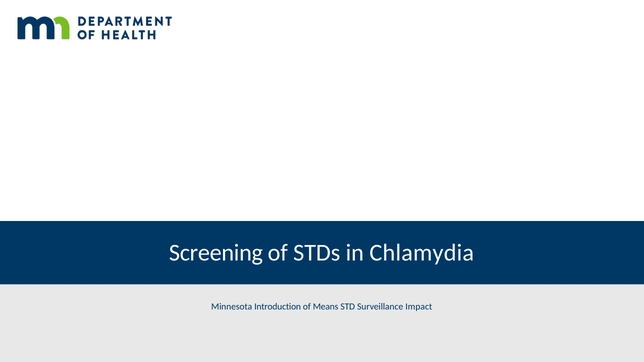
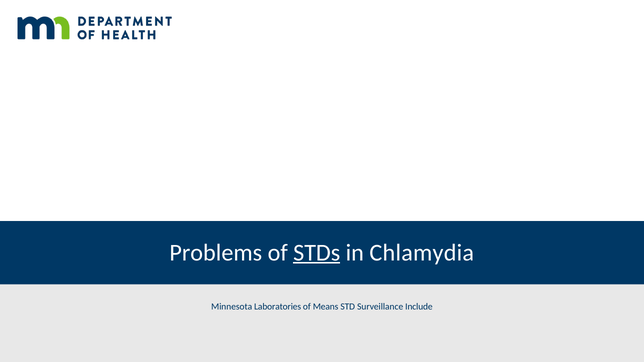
Screening: Screening -> Problems (216, 253)
STDs underline: none -> present (317, 253)
Introduction: Introduction -> Laboratories (278, 307)
Impact: Impact -> Include (419, 307)
